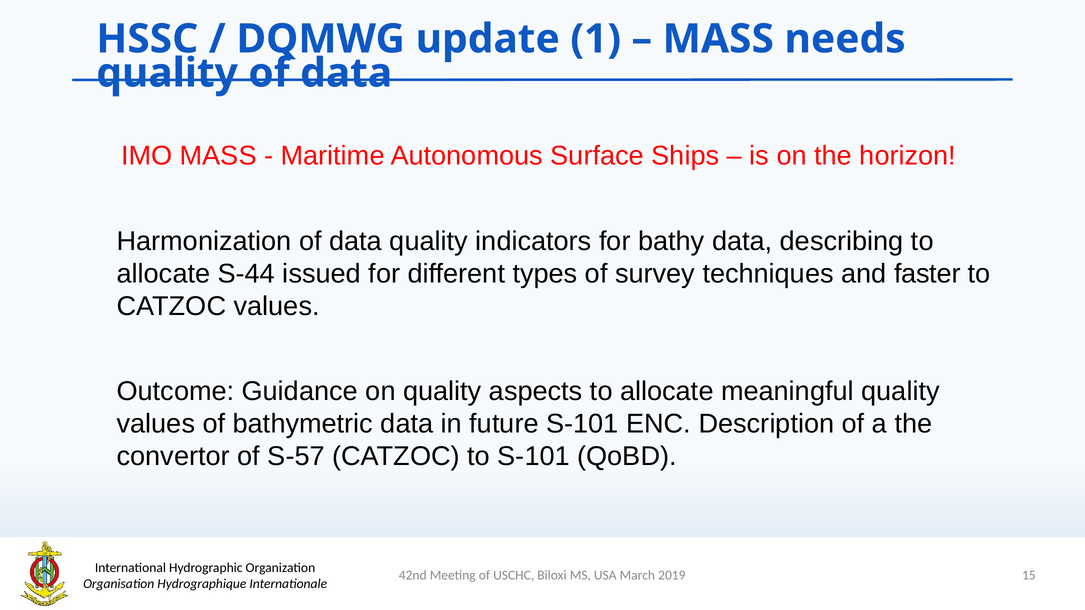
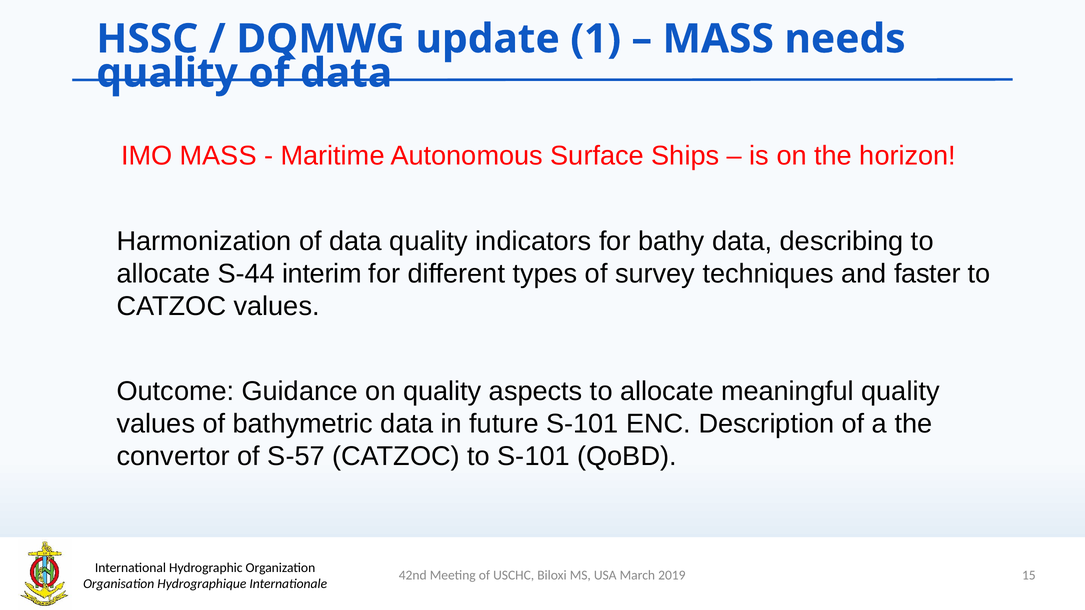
issued: issued -> interim (322, 274)
